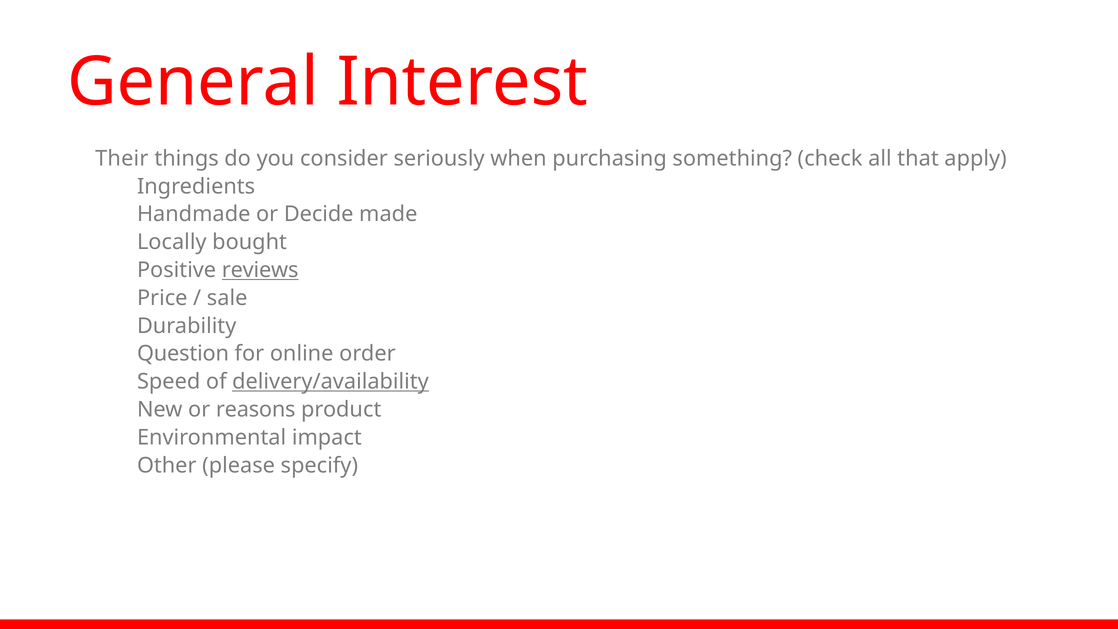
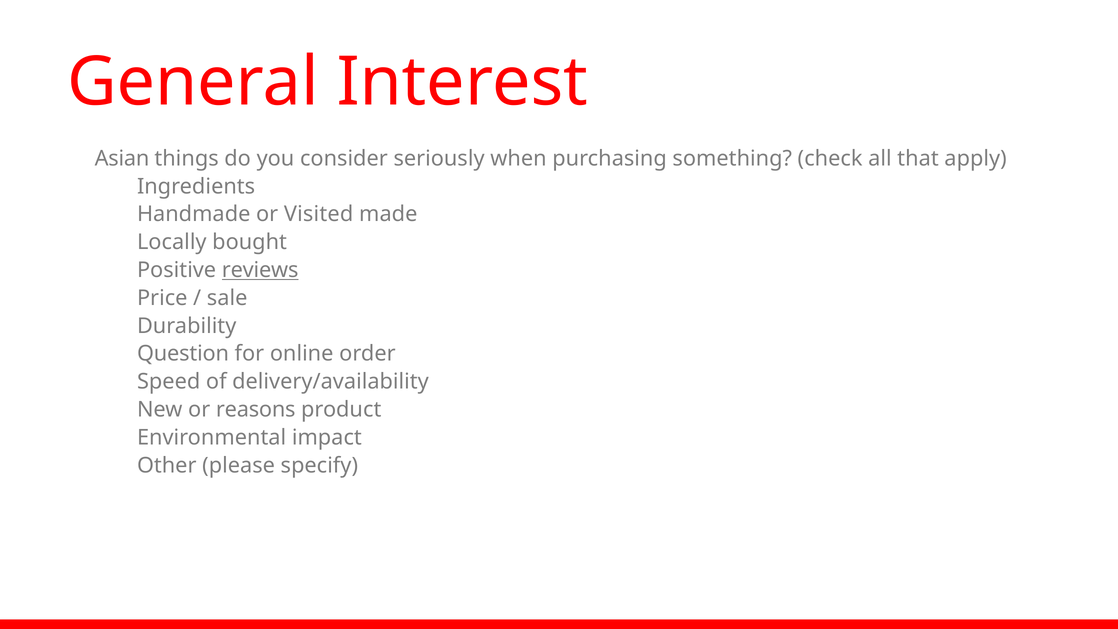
Their: Their -> Asian (122, 158)
Decide: Decide -> Visited (319, 214)
delivery/availability underline: present -> none (330, 382)
